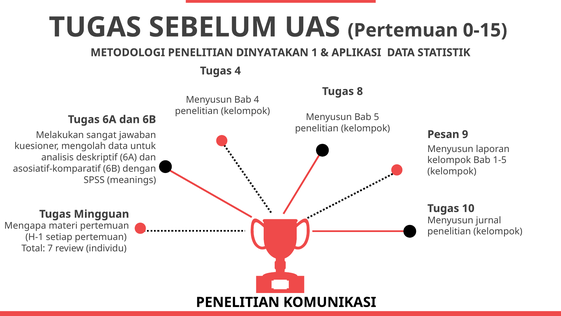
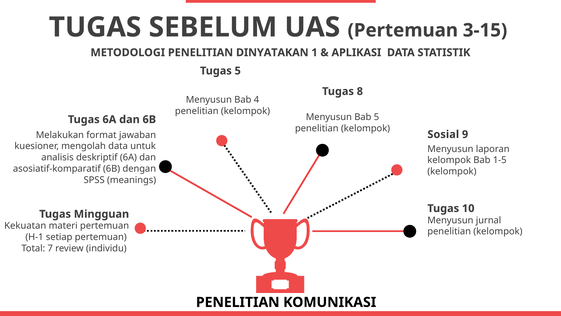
0-15: 0-15 -> 3-15 (485, 30)
Tugas 4: 4 -> 5 (238, 71)
sangat: sangat -> format (101, 135)
Pesan: Pesan -> Sosial (443, 134)
Mengapa: Mengapa -> Kekuatan (25, 226)
